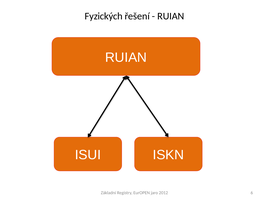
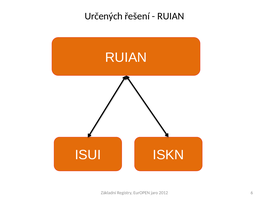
Fyzických: Fyzických -> Určených (104, 16)
